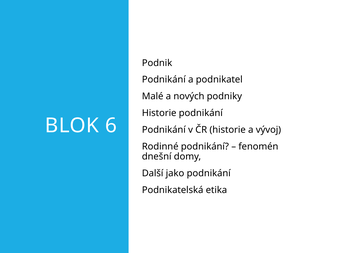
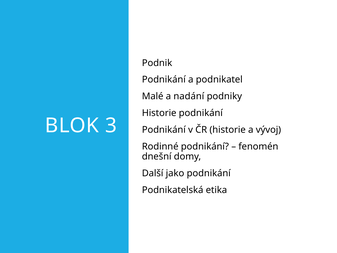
nových: nových -> nadání (189, 96)
6: 6 -> 3 (111, 126)
